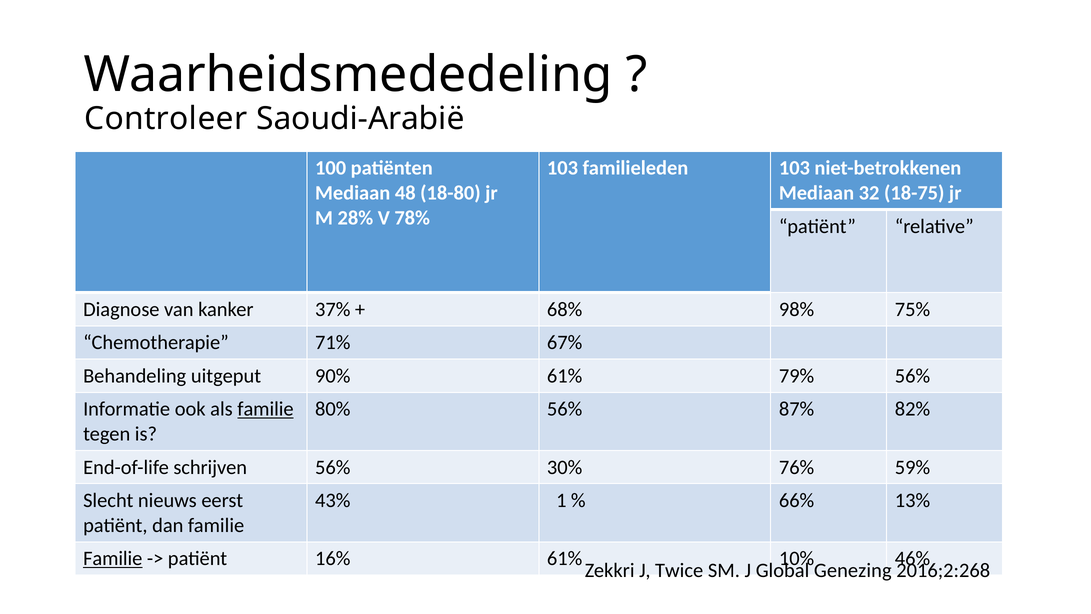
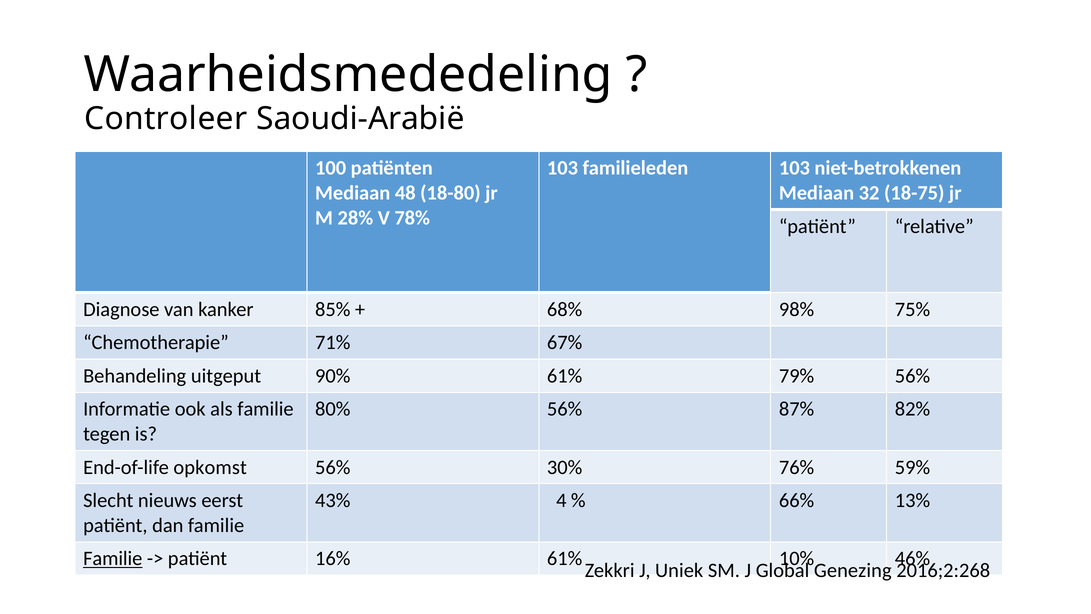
37%: 37% -> 85% (333, 309)
familie underline: present -> none (265, 409)
schrijven: schrijven -> opkomst (210, 467)
1: 1 -> 4 (561, 500)
Twice: Twice -> Uniek (679, 570)
